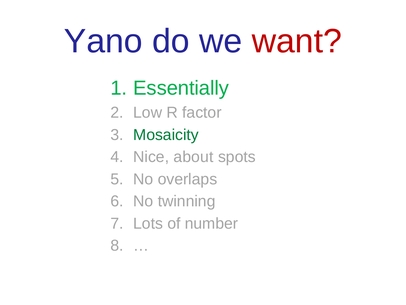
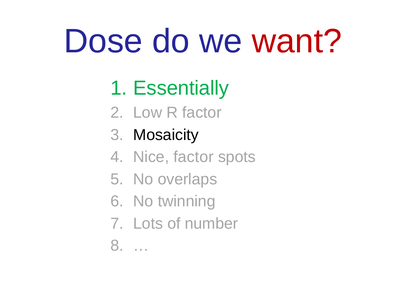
Yano: Yano -> Dose (103, 41)
Mosaicity colour: green -> black (166, 135)
Nice about: about -> factor (194, 157)
